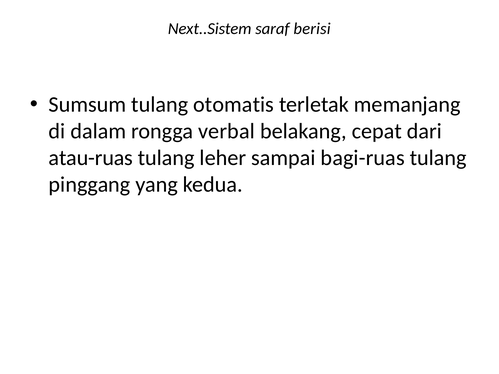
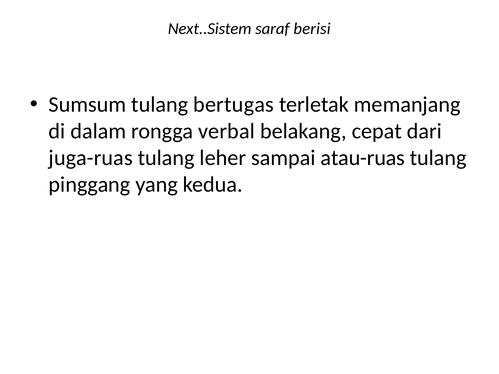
otomatis: otomatis -> bertugas (234, 105)
atau-ruas: atau-ruas -> juga-ruas (91, 158)
bagi-ruas: bagi-ruas -> atau-ruas (363, 158)
